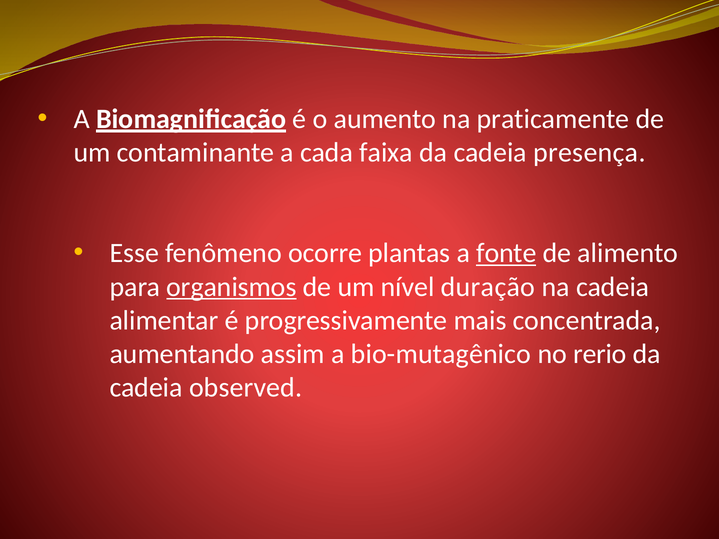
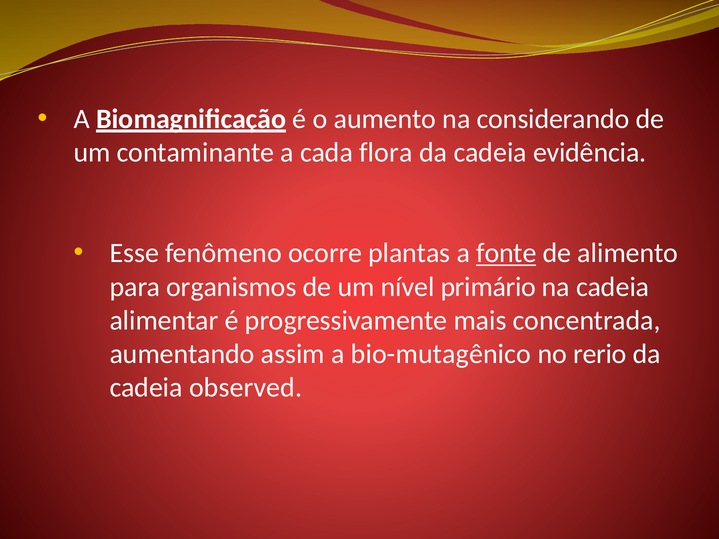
praticamente: praticamente -> considerando (553, 119)
faixa: faixa -> flora (386, 153)
presença: presença -> evidência (590, 153)
organismos underline: present -> none (231, 287)
duração: duração -> primário (488, 287)
